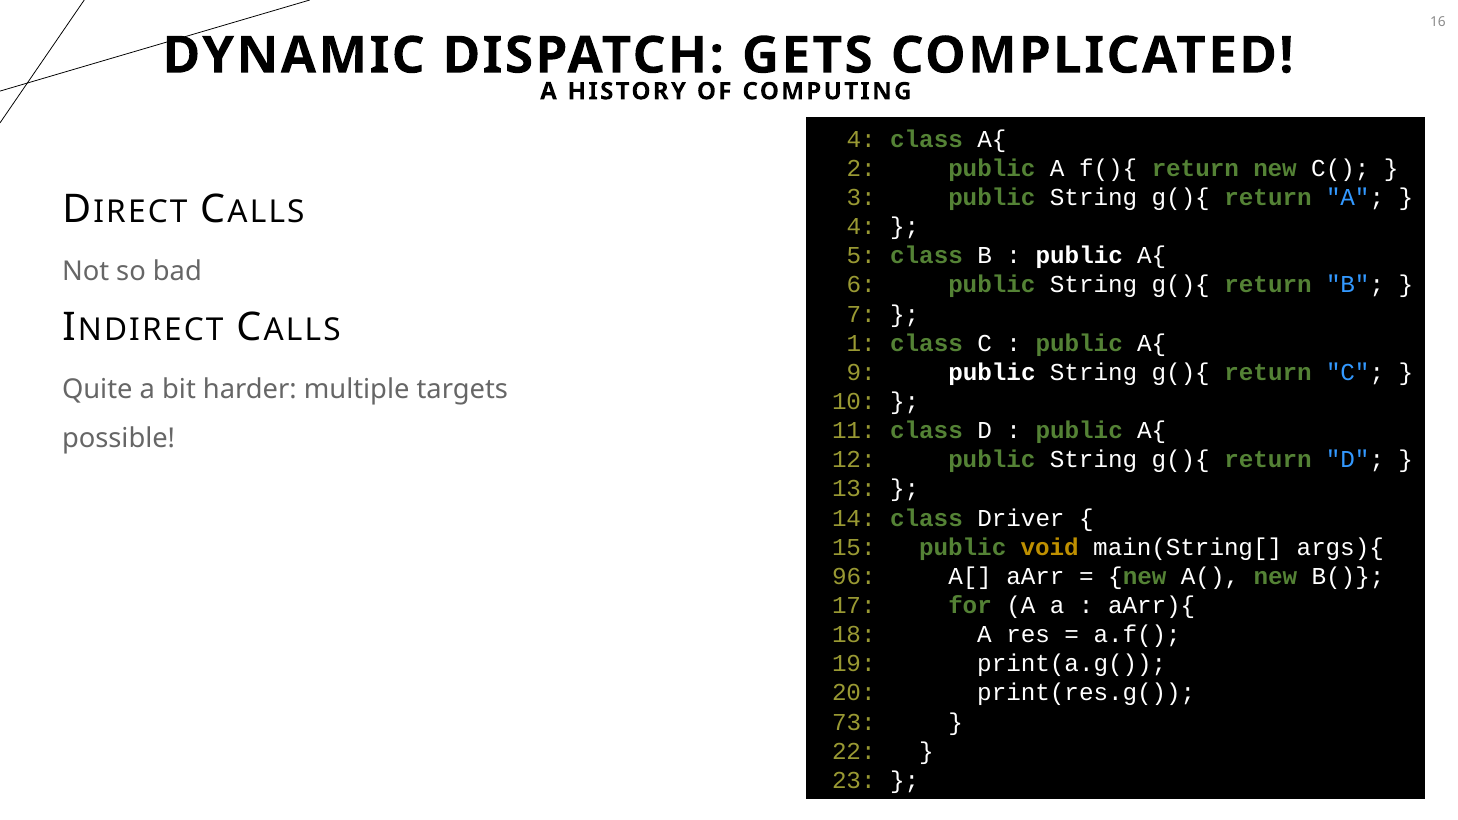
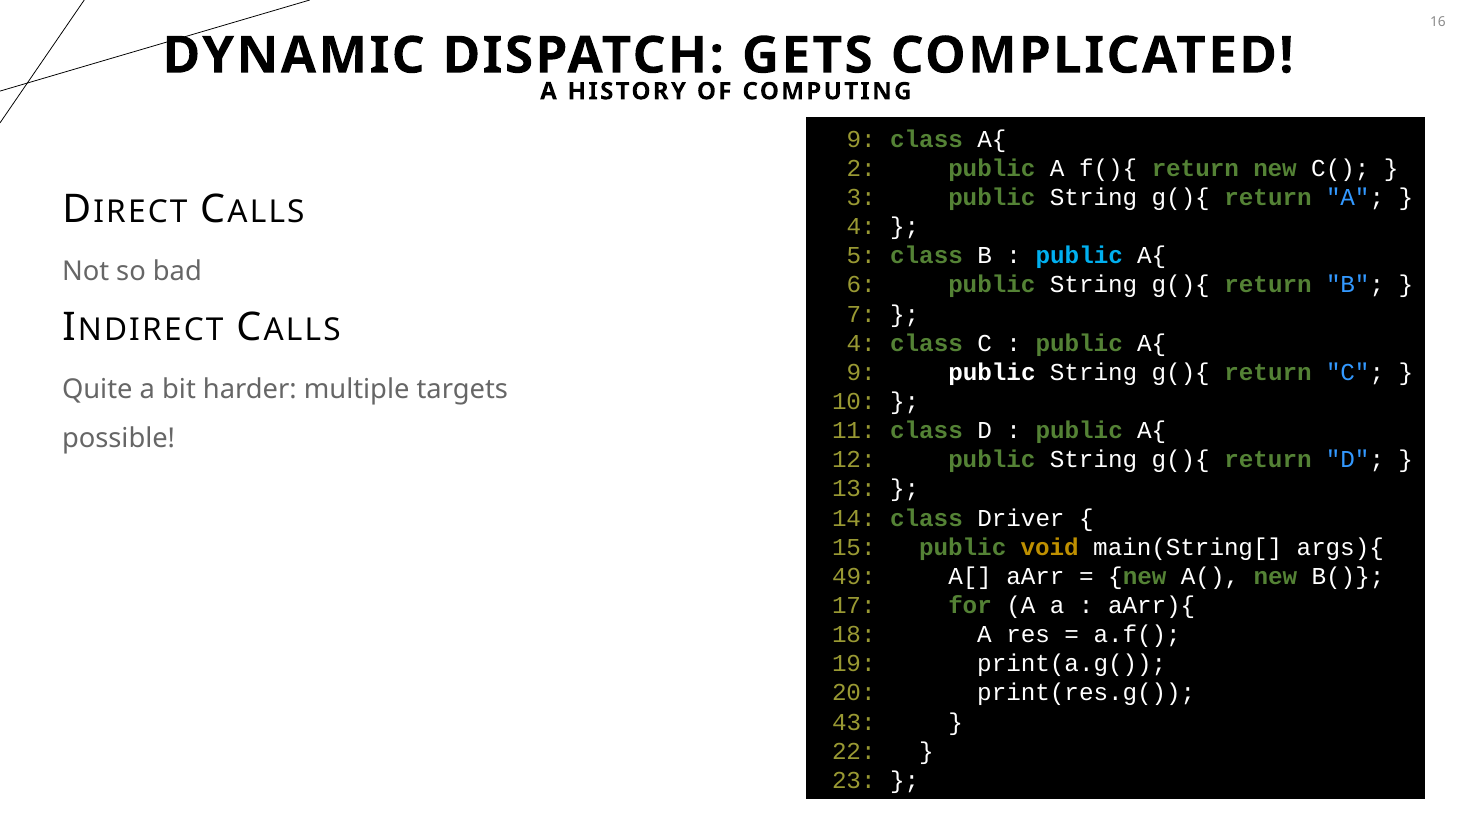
4: 4 -> 9 (861, 139)
public colour: white -> light blue (1079, 256)
1: 1 -> 4 (861, 343)
96: 96 -> 49 (854, 576)
73: 73 -> 43 (854, 722)
